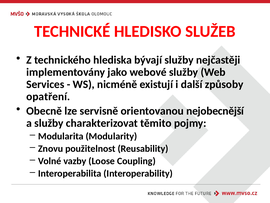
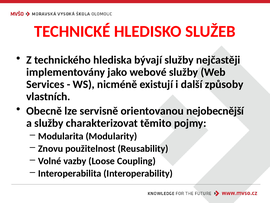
opatření: opatření -> vlastních (48, 96)
